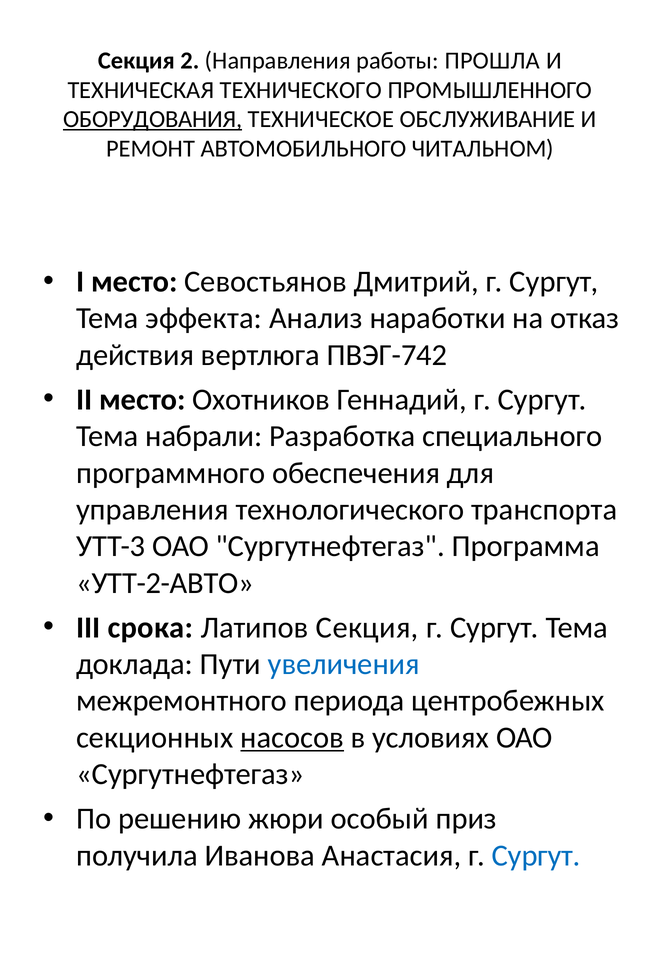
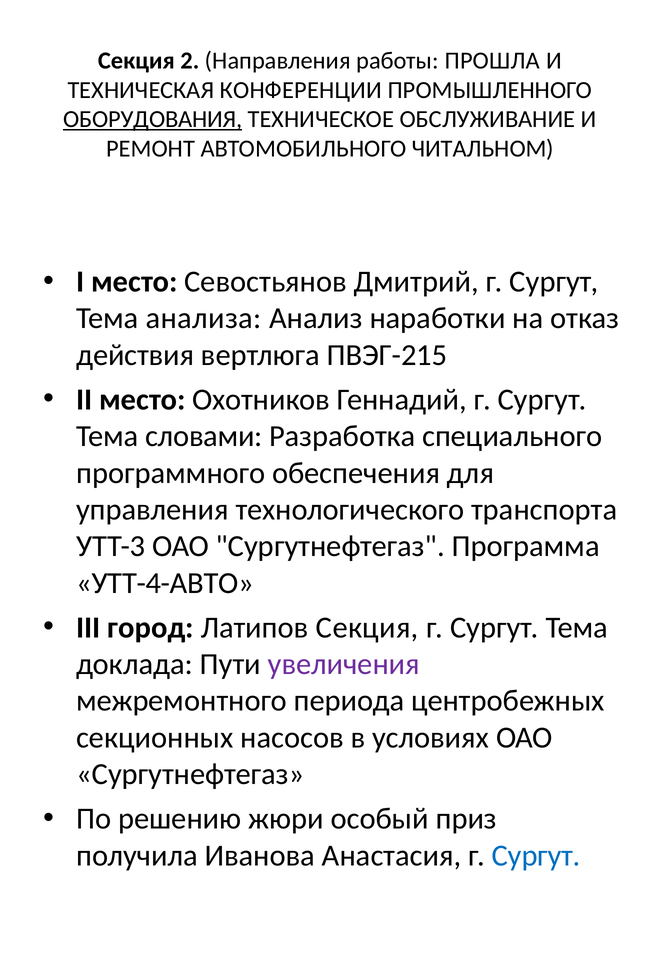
ТЕХНИЧЕСКОГО: ТЕХНИЧЕСКОГО -> КОНФЕРЕНЦИИ (301, 90)
эффекта: эффекта -> анализа (204, 318)
ПВЭГ-742: ПВЭГ-742 -> ПВЭГ-215 (387, 355)
набрали: набрали -> словами (204, 436)
УТТ-2-АВТО: УТТ-2-АВТО -> УТТ-4-АВТО (165, 583)
срока: срока -> город (151, 627)
увеличения colour: blue -> purple (344, 664)
насосов underline: present -> none (292, 737)
